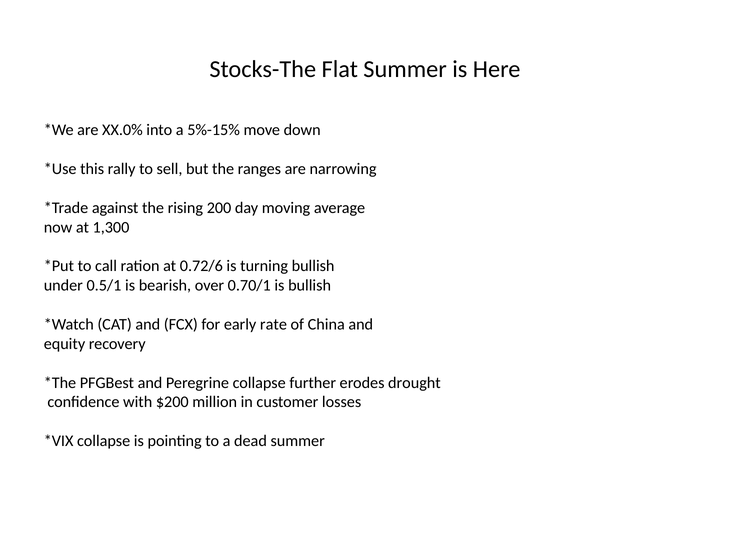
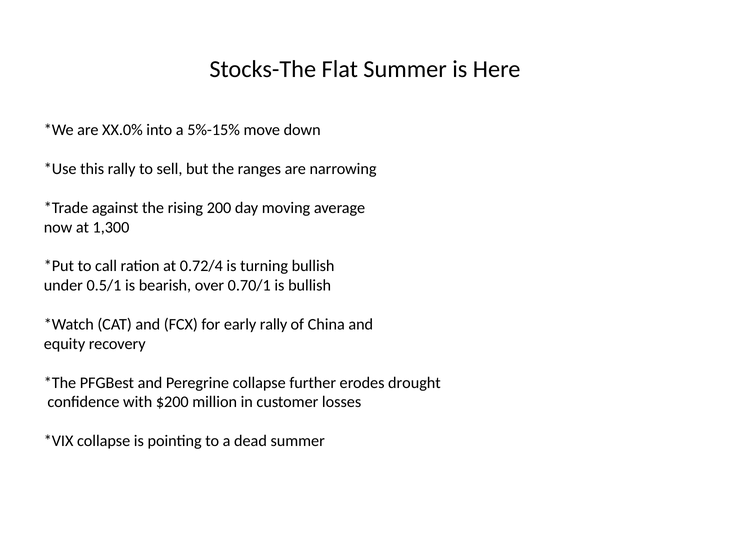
0.72/6: 0.72/6 -> 0.72/4 (201, 266)
early rate: rate -> rally (274, 325)
